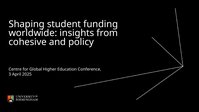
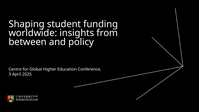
cohesive: cohesive -> between (28, 42)
